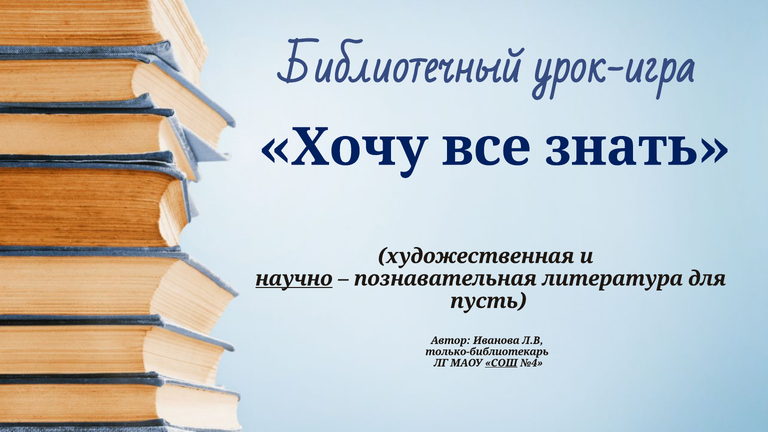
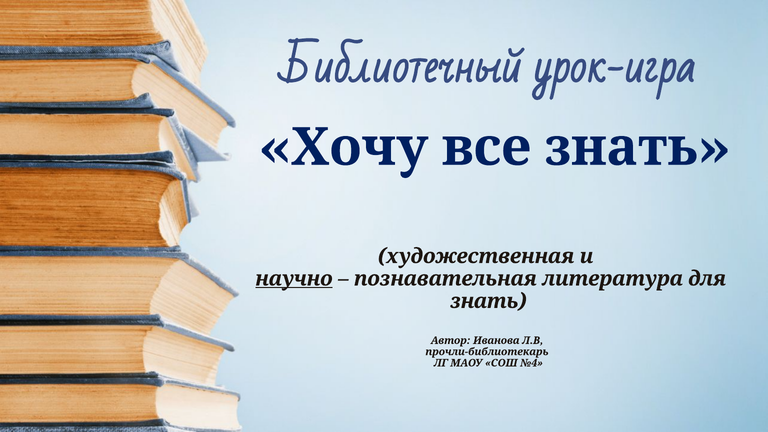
пусть: пусть -> знать (488, 301)
только-библиотекарь: только-библиотекарь -> прочли-библиотекарь (487, 352)
СОШ underline: present -> none (501, 363)
